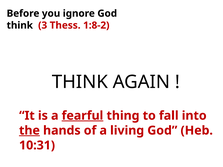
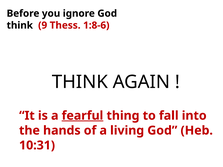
3: 3 -> 9 (43, 25)
1:8-2: 1:8-2 -> 1:8-6 (96, 25)
the underline: present -> none (29, 131)
